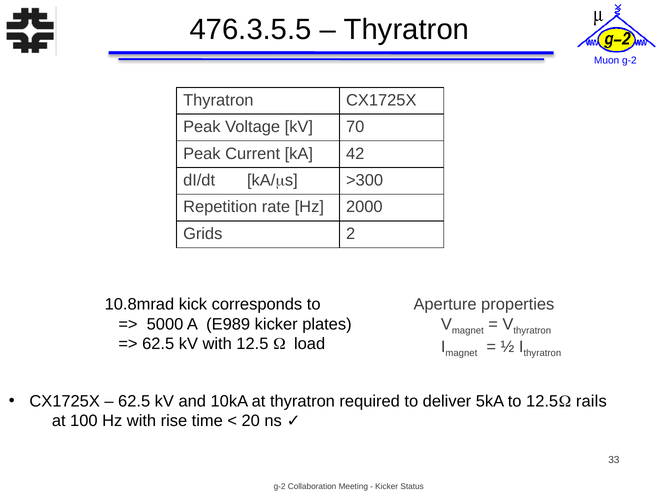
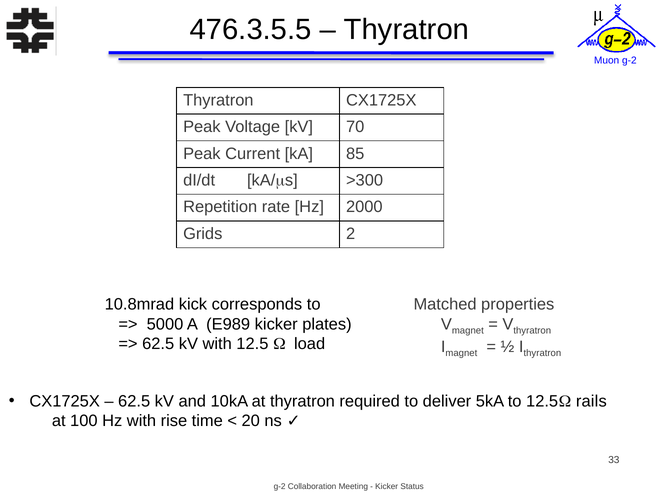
42: 42 -> 85 (355, 154)
Aperture: Aperture -> Matched (445, 305)
